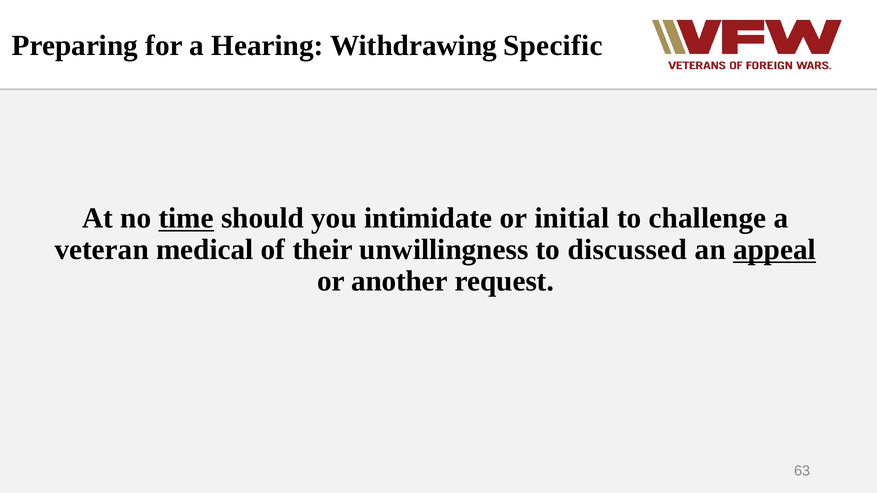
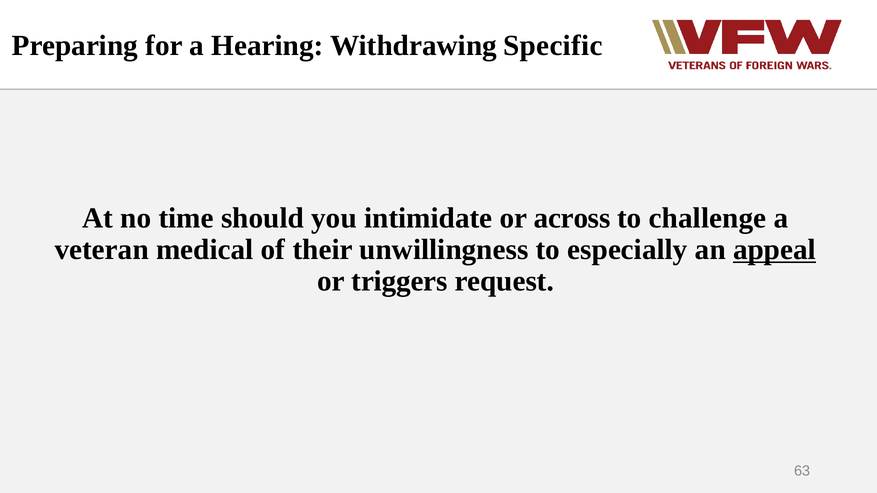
time underline: present -> none (186, 218)
initial: initial -> across (572, 218)
discussed: discussed -> especially (627, 250)
another: another -> triggers (400, 281)
